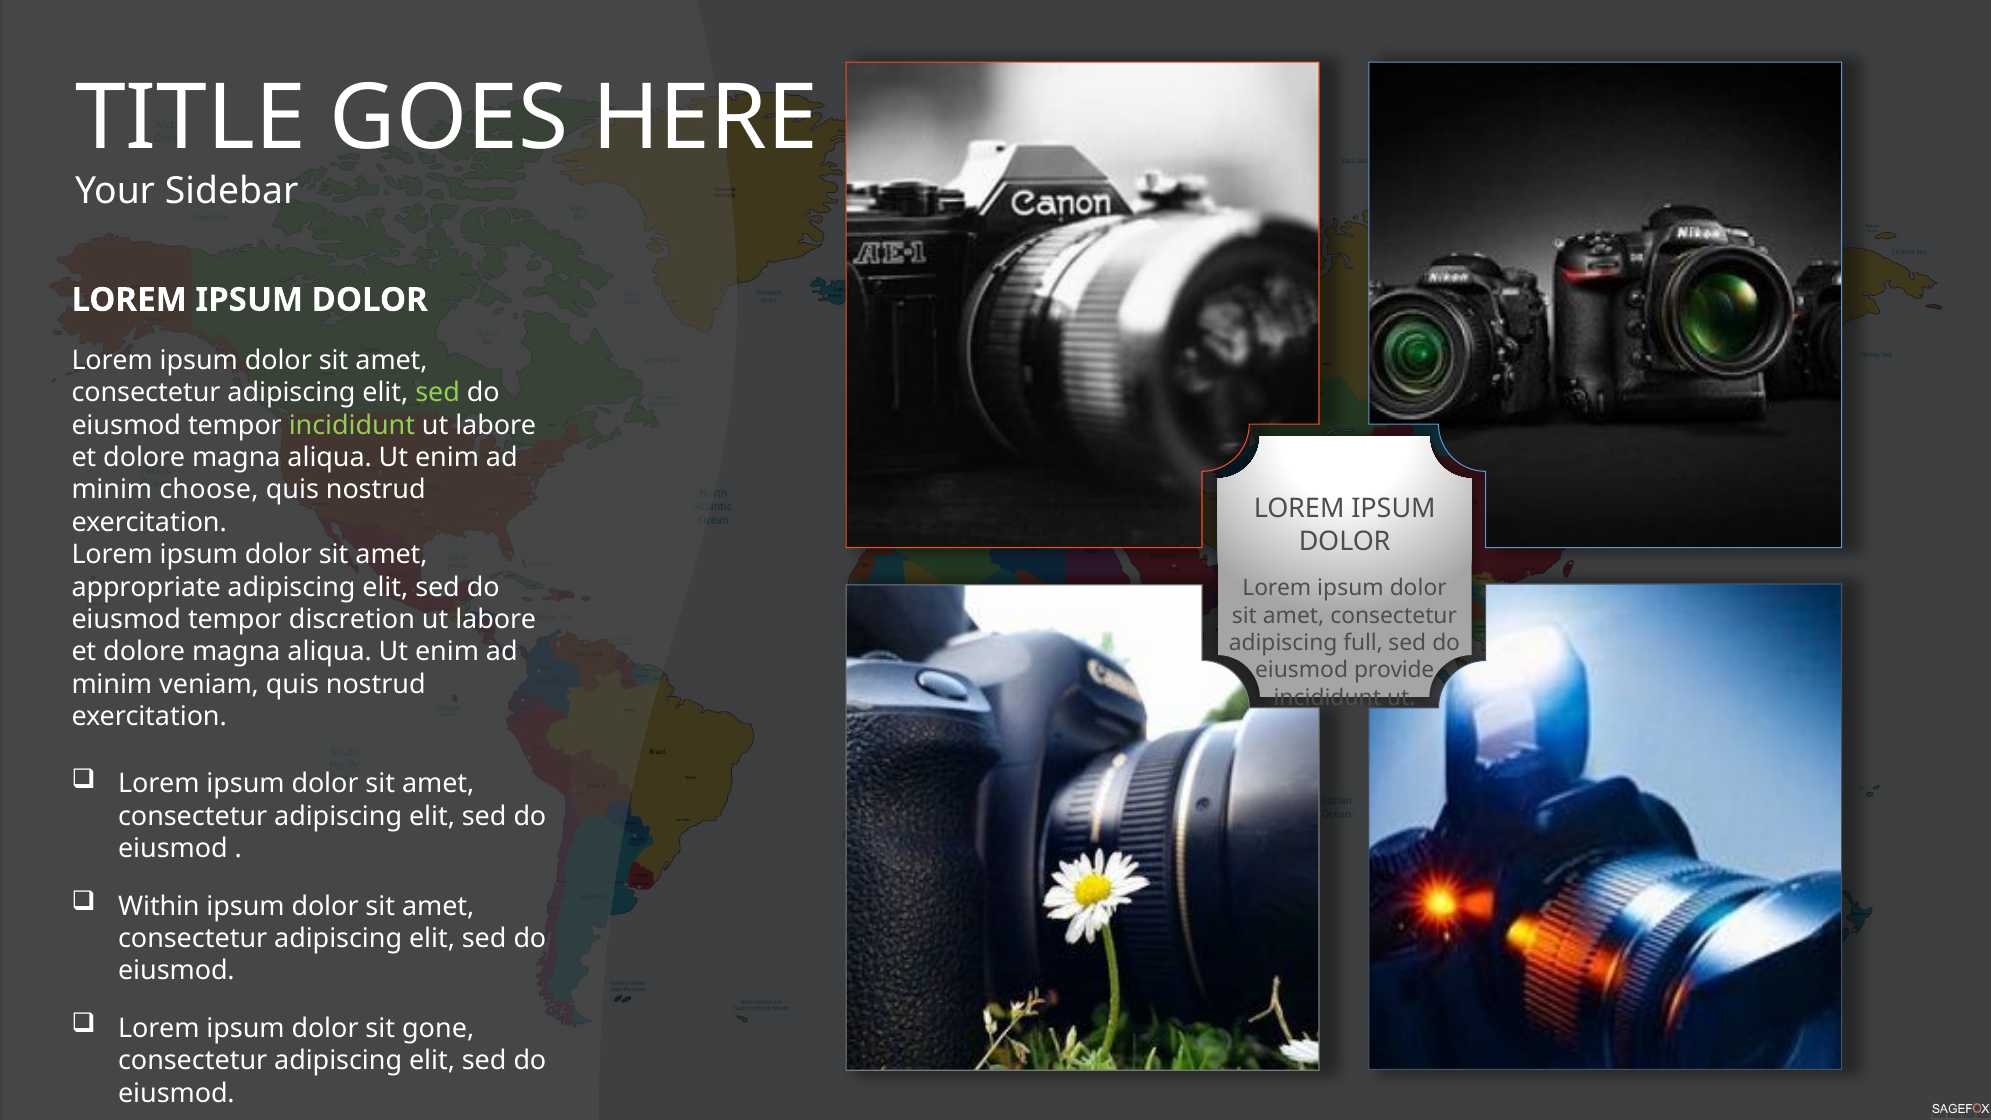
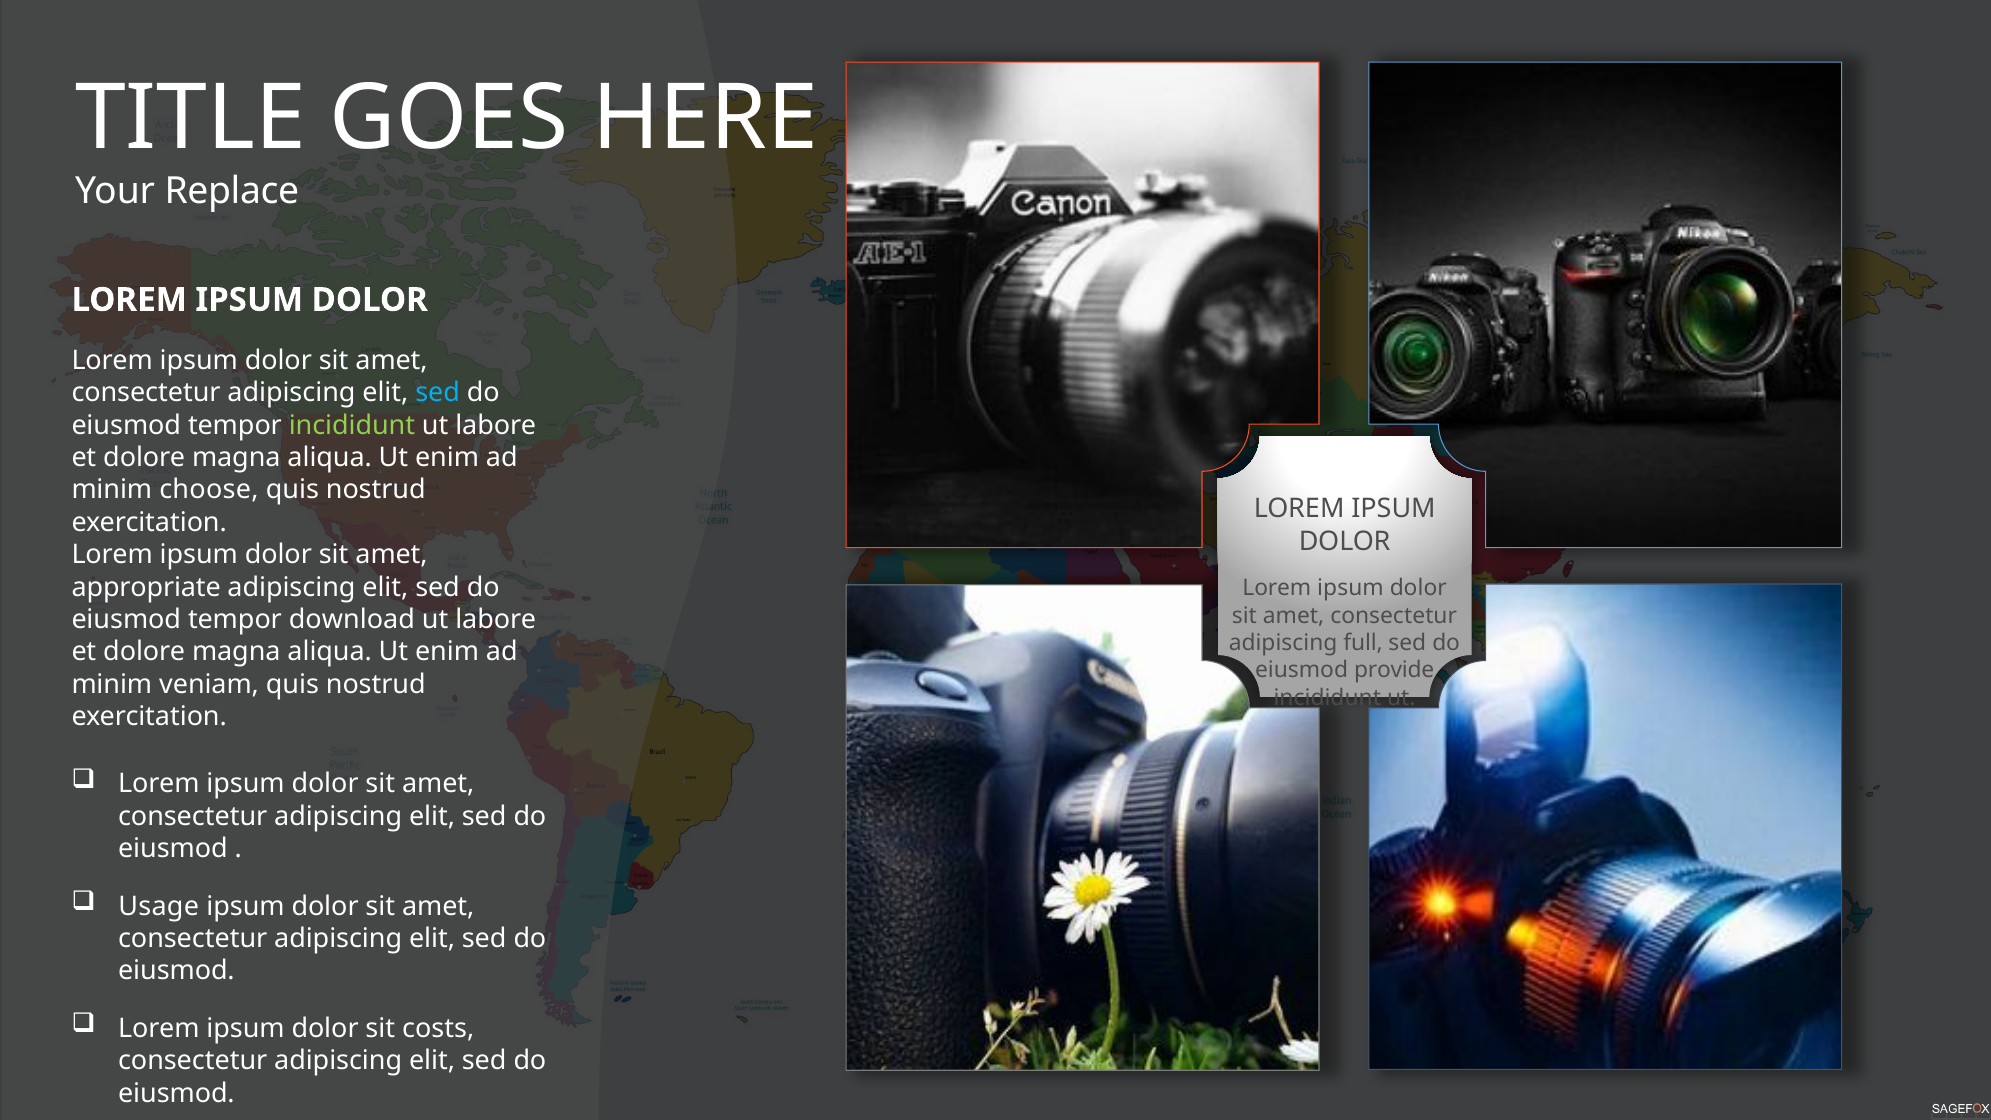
Sidebar: Sidebar -> Replace (232, 192)
sed colour: light green -> light blue (438, 393)
discretion: discretion -> download (352, 620)
Within: Within -> Usage (159, 906)
gone: gone -> costs (438, 1028)
